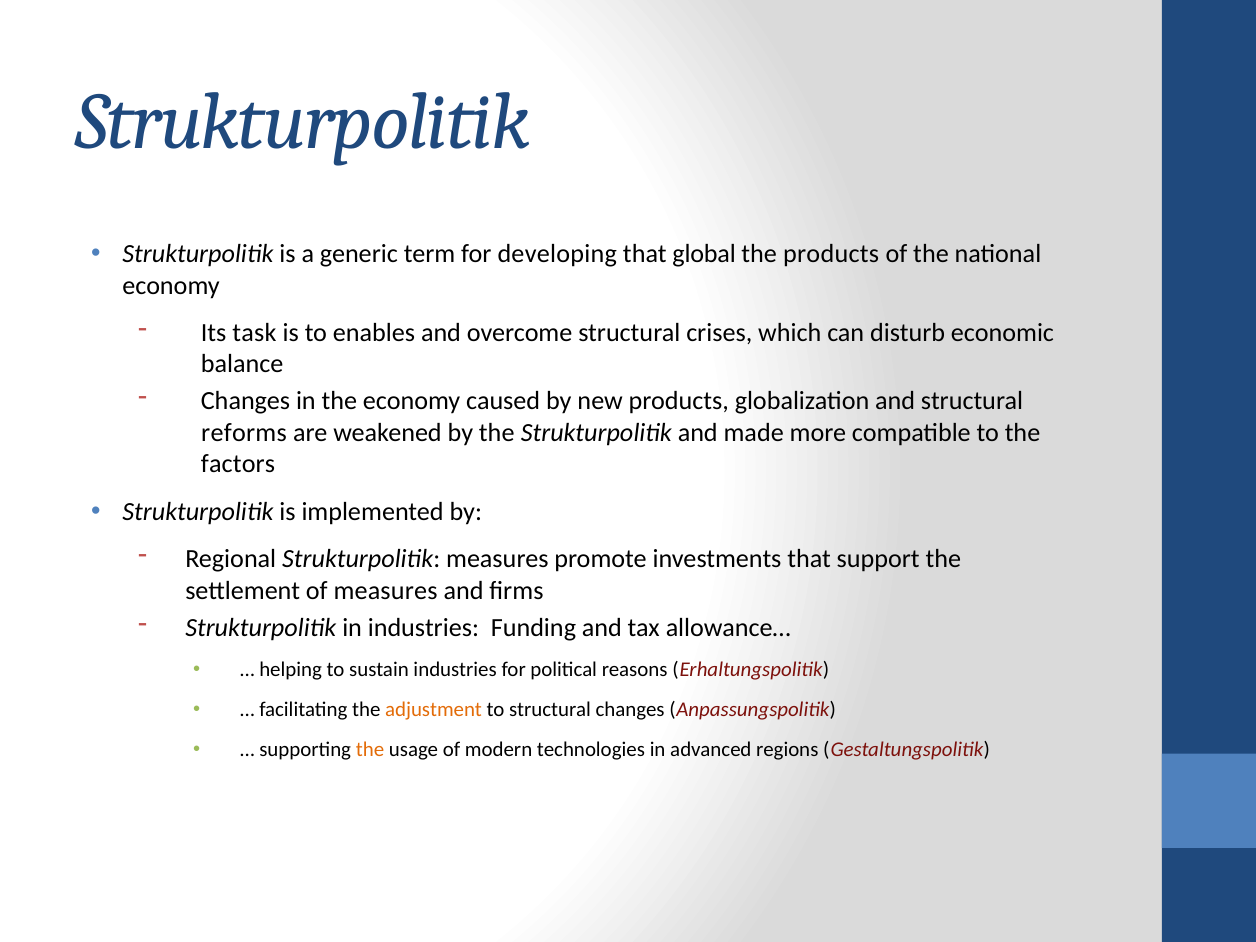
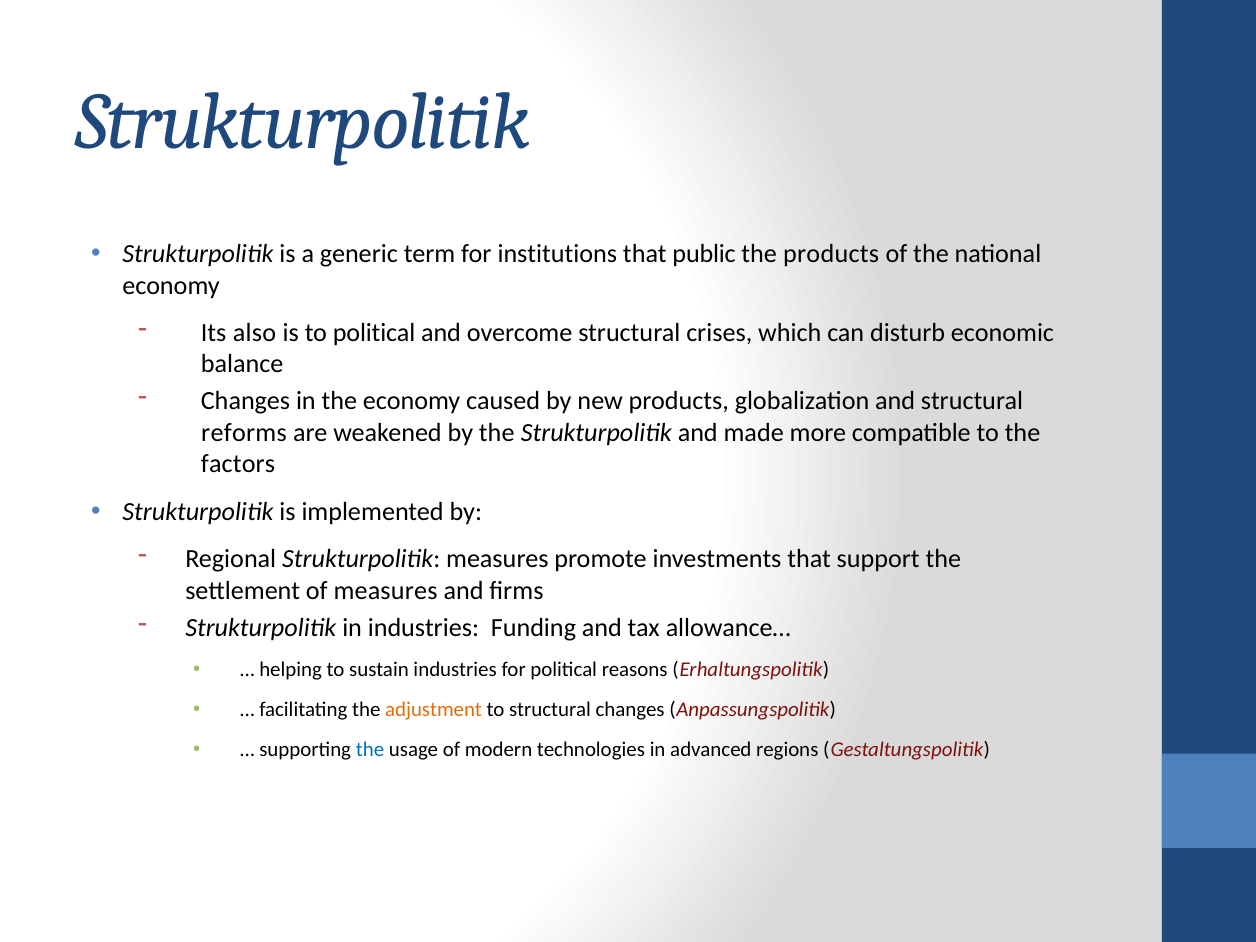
developing: developing -> institutions (557, 254)
global: global -> public (704, 254)
task: task -> also (254, 333)
to enables: enables -> political (374, 333)
the colour: orange -> blue (370, 750)
